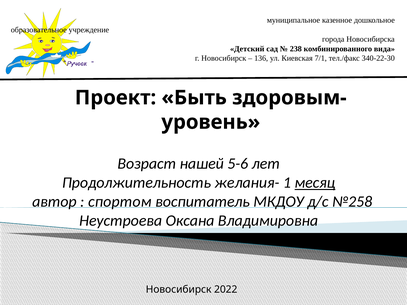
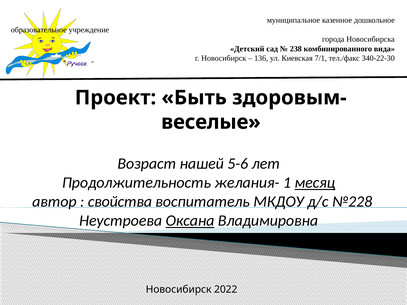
уровень: уровень -> веселые (211, 122)
спортом: спортом -> свойства (120, 202)
№258: №258 -> №228 (352, 202)
Оксана underline: none -> present (190, 221)
